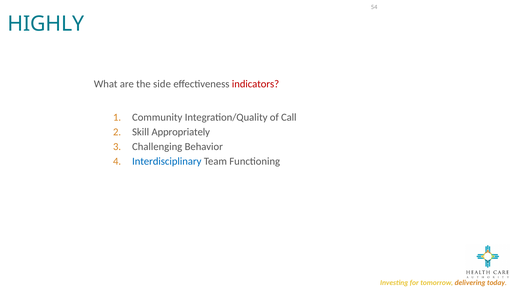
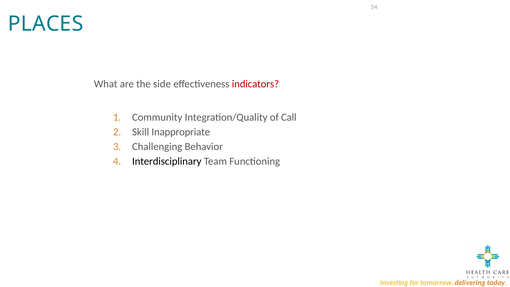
HIGHLY: HIGHLY -> PLACES (46, 24)
Appropriately: Appropriately -> Inappropriate (181, 132)
Interdisciplinary colour: blue -> black (167, 161)
